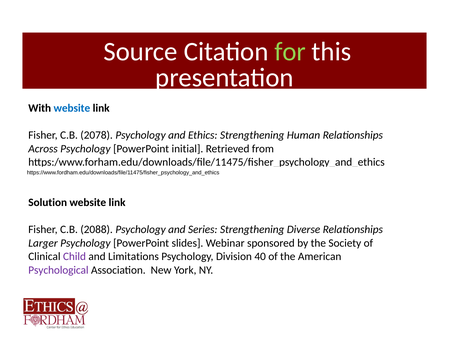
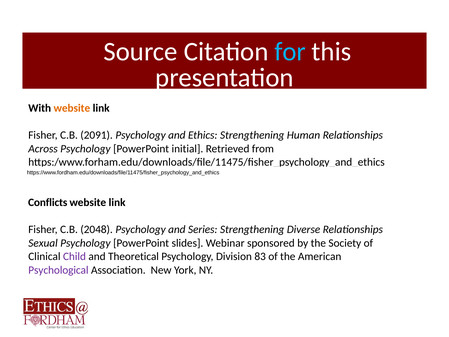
for colour: light green -> light blue (290, 52)
website colour: blue -> orange (72, 108)
2078: 2078 -> 2091 (97, 135)
Solution: Solution -> Conflicts (48, 202)
2088: 2088 -> 2048 (97, 229)
Larger: Larger -> Sexual (43, 243)
Limitations: Limitations -> Theoretical (134, 256)
40: 40 -> 83 (260, 256)
